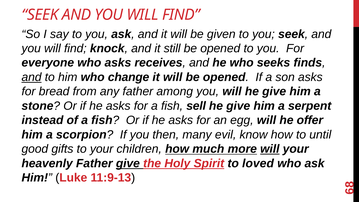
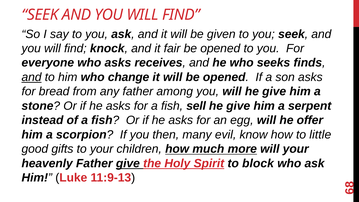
still: still -> fair (172, 48)
until: until -> little (320, 135)
will underline: present -> none (270, 149)
loved: loved -> block (258, 163)
